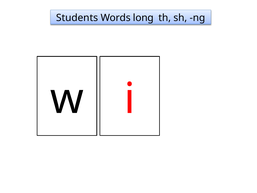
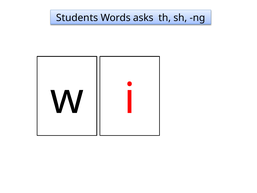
long: long -> asks (143, 18)
